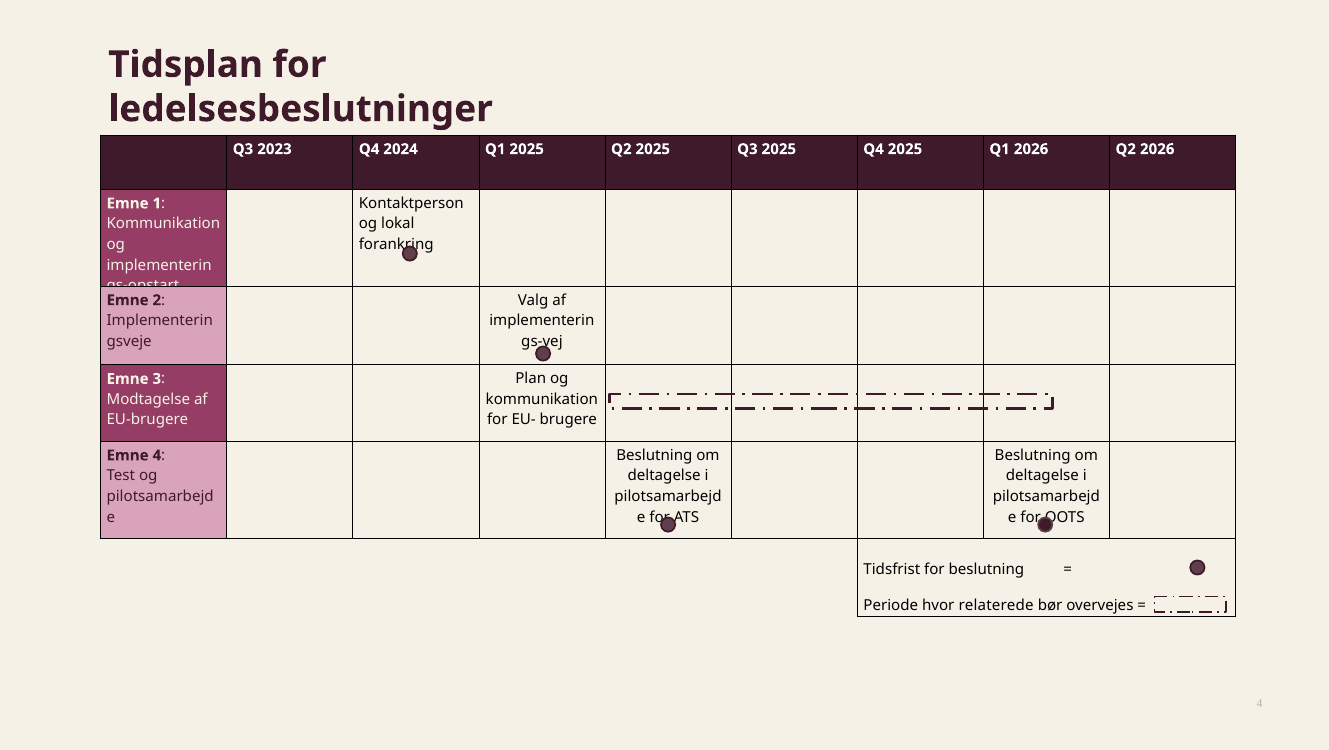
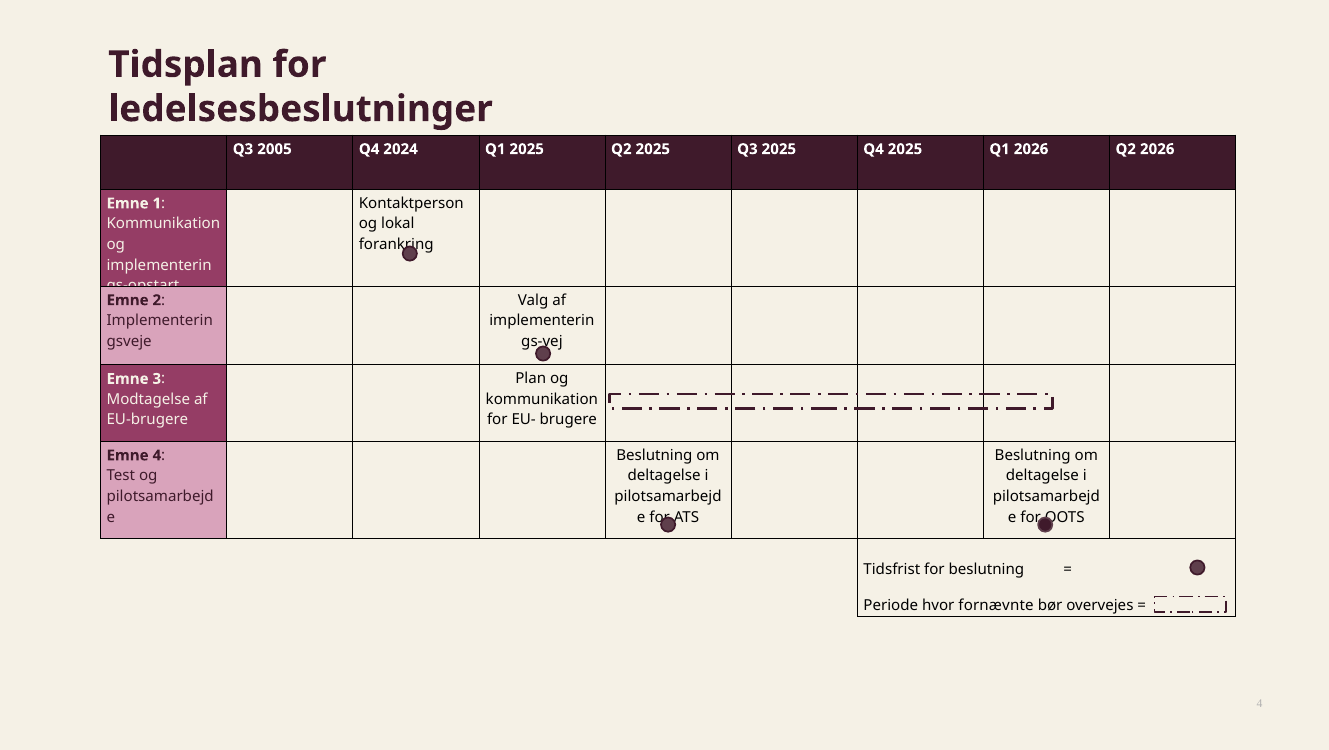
2023: 2023 -> 2005 (274, 149)
relaterede: relaterede -> fornævnte (996, 606)
